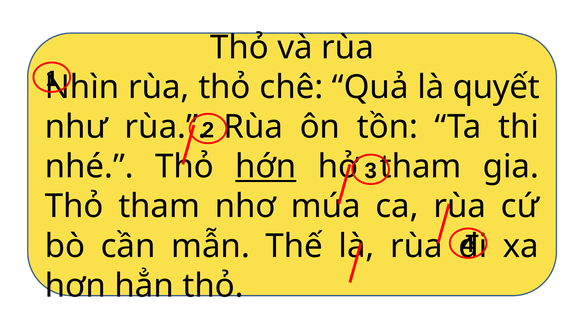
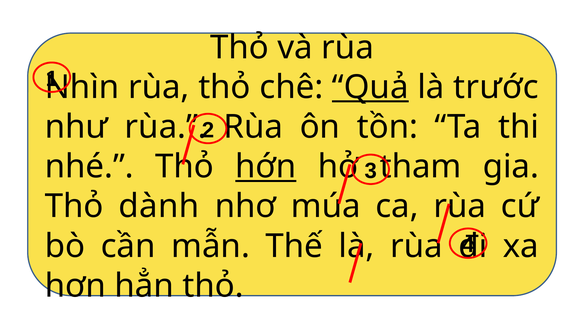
Quả underline: none -> present (370, 87)
quyết: quyết -> trước (496, 87)
Thỏ tham: tham -> dành (159, 206)
